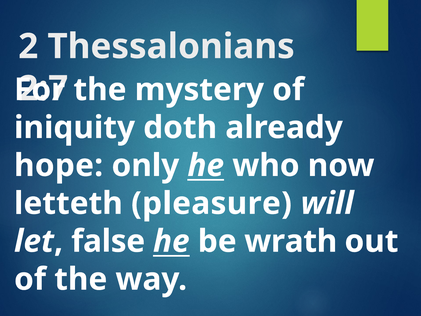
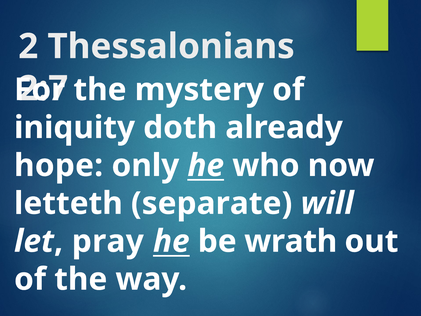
pleasure: pleasure -> separate (212, 203)
false: false -> pray (108, 241)
